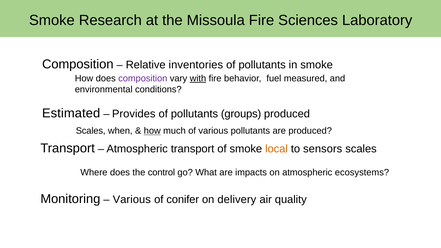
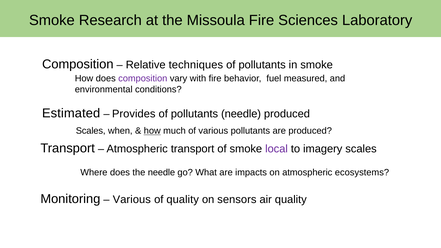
inventories: inventories -> techniques (196, 65)
with underline: present -> none (198, 78)
pollutants groups: groups -> needle (241, 114)
local colour: orange -> purple (277, 149)
sensors: sensors -> imagery (323, 149)
the control: control -> needle (161, 173)
of conifer: conifer -> quality (183, 199)
delivery: delivery -> sensors (237, 199)
